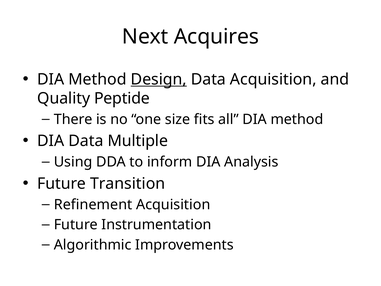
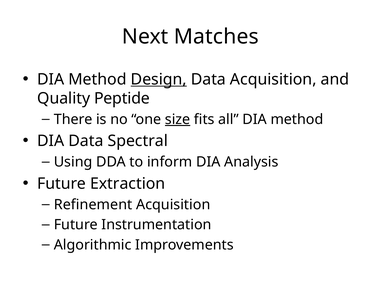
Acquires: Acquires -> Matches (216, 37)
size underline: none -> present (178, 119)
Multiple: Multiple -> Spectral (138, 141)
Transition: Transition -> Extraction (128, 183)
